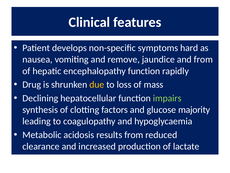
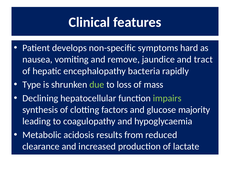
and from: from -> tract (203, 59)
encephalopathy function: function -> bacteria (144, 71)
Drug: Drug -> Type (32, 84)
due colour: yellow -> light green (97, 84)
